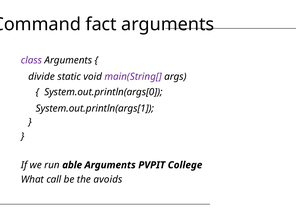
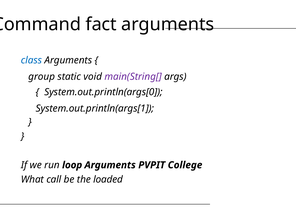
class colour: purple -> blue (31, 60)
divide: divide -> group (42, 77)
able: able -> loop (72, 165)
avoids: avoids -> loaded (108, 179)
